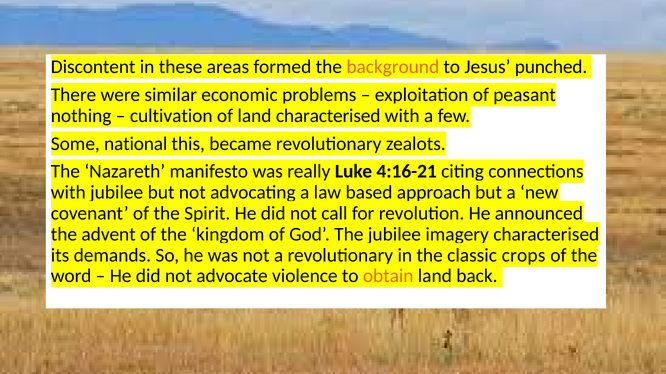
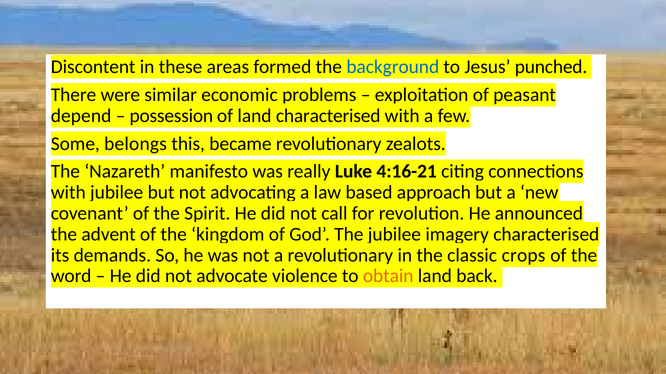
background colour: orange -> blue (393, 67)
nothing: nothing -> depend (81, 116)
cultivation: cultivation -> possession (171, 116)
national: national -> belongs (136, 144)
